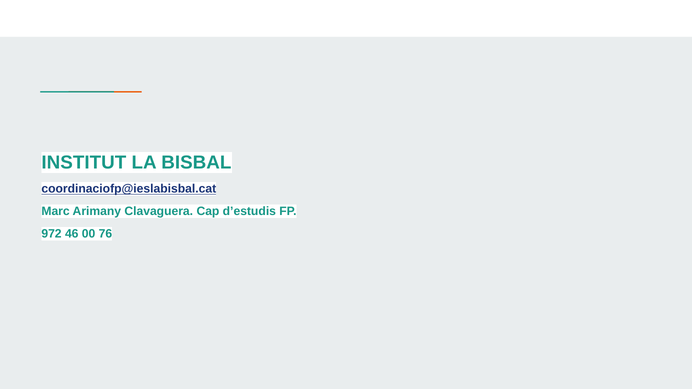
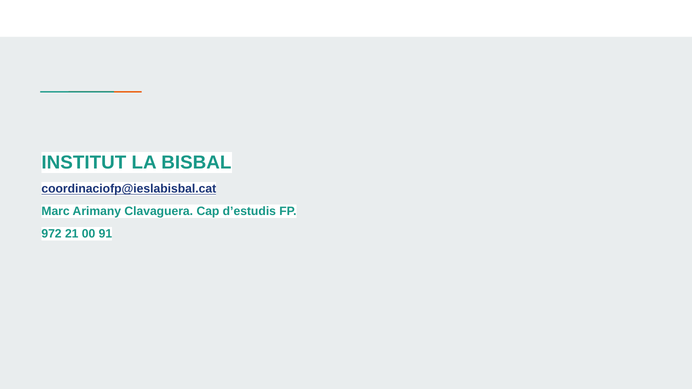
46: 46 -> 21 (72, 234)
76: 76 -> 91 (105, 234)
